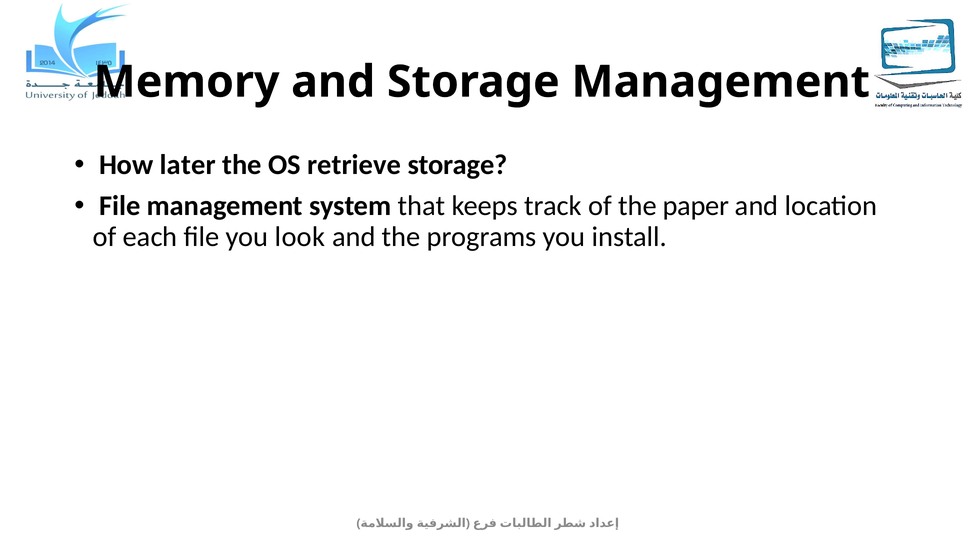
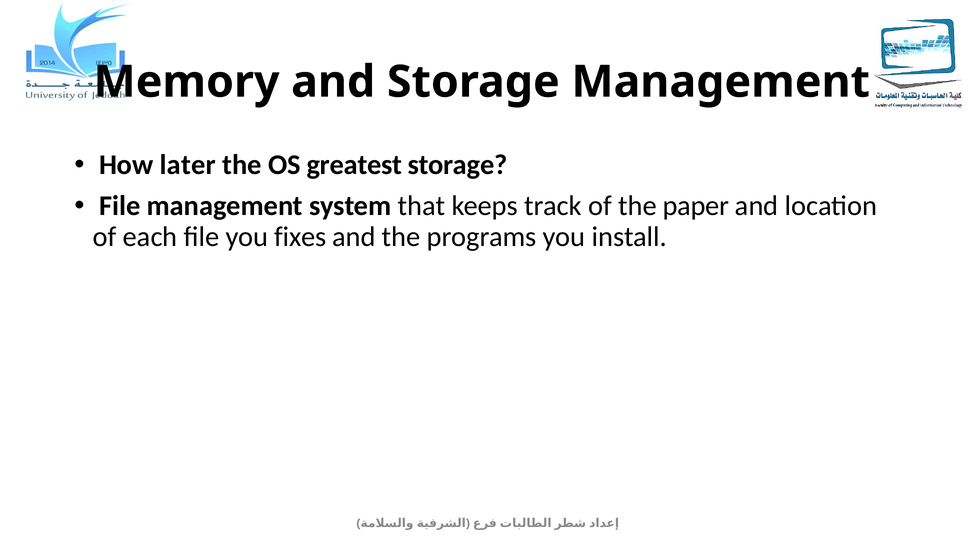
retrieve: retrieve -> greatest (354, 165)
look: look -> fixes (300, 237)
